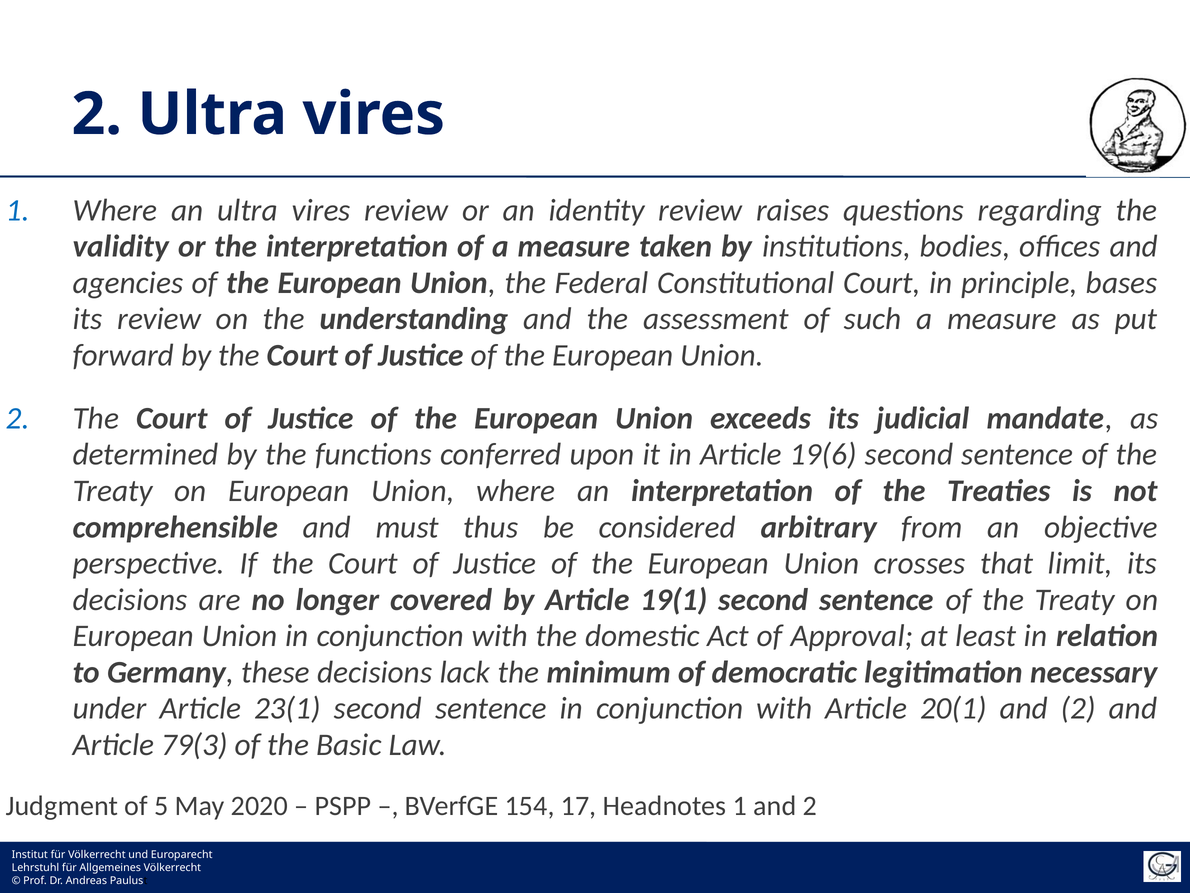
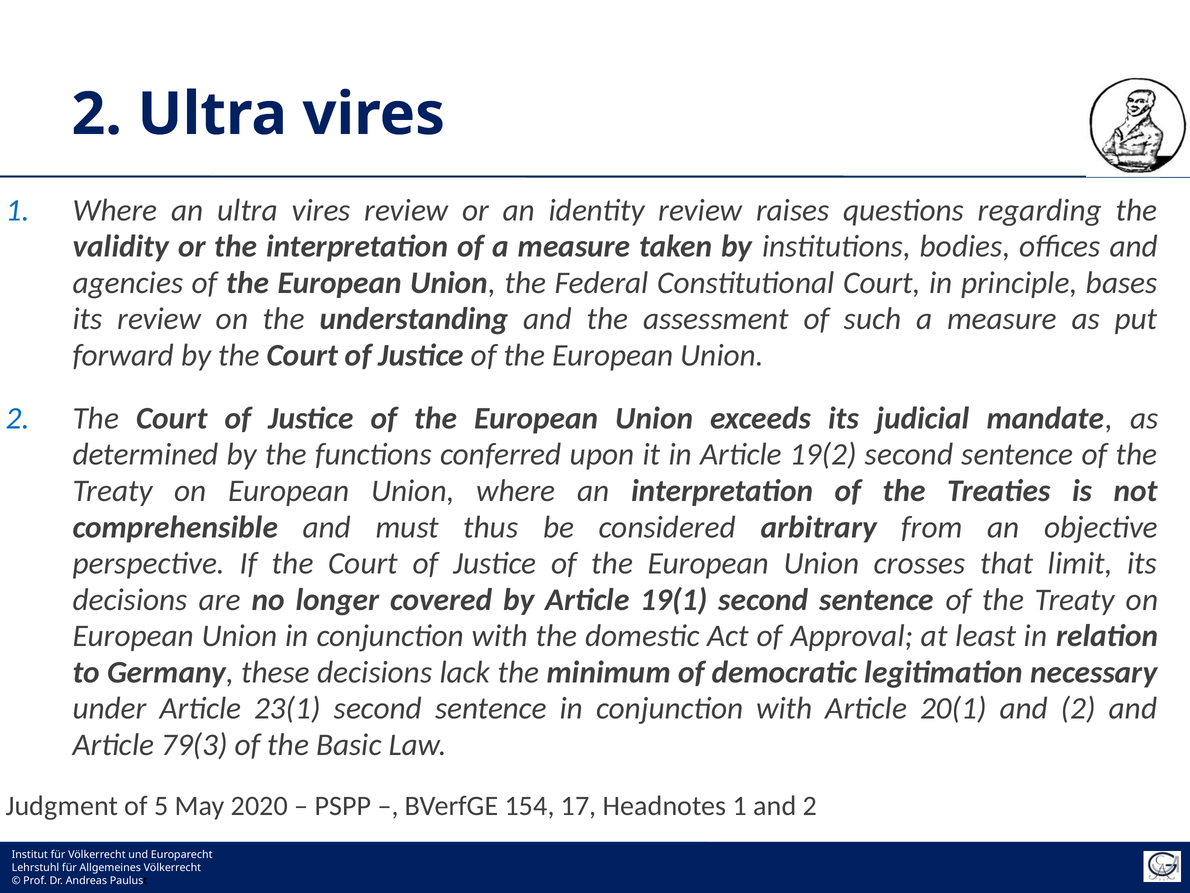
19(6: 19(6 -> 19(2 (823, 454)
